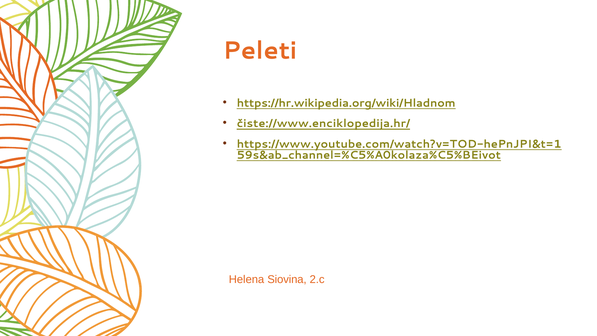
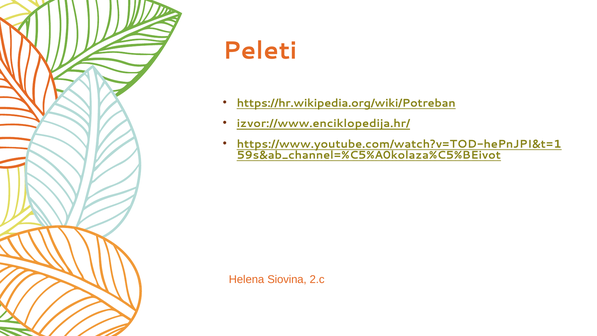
https://hr.wikipedia.org/wiki/Hladnom: https://hr.wikipedia.org/wiki/Hladnom -> https://hr.wikipedia.org/wiki/Potreban (346, 103)
čiste://www.enciklopedija.hr/: čiste://www.enciklopedija.hr/ -> izvor://www.enciklopedija.hr/ (323, 123)
